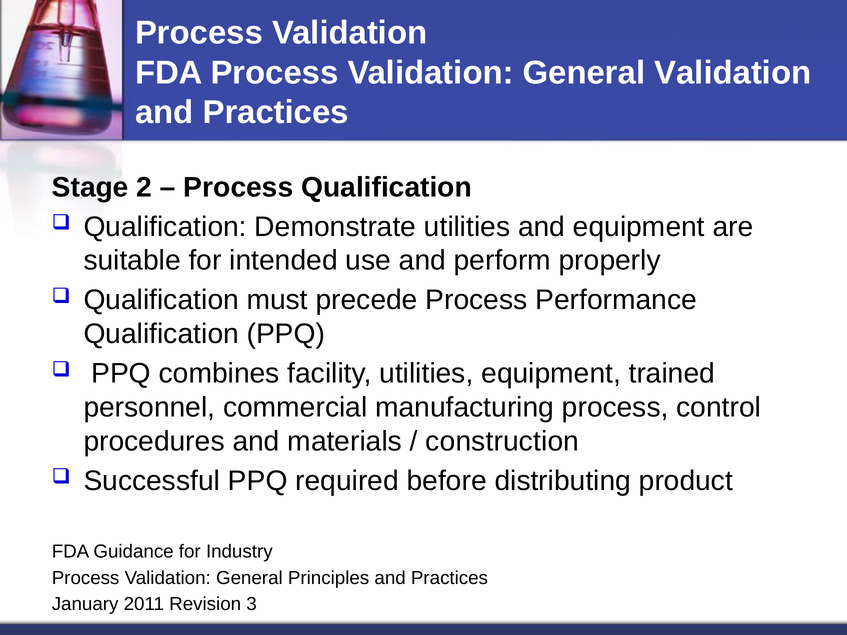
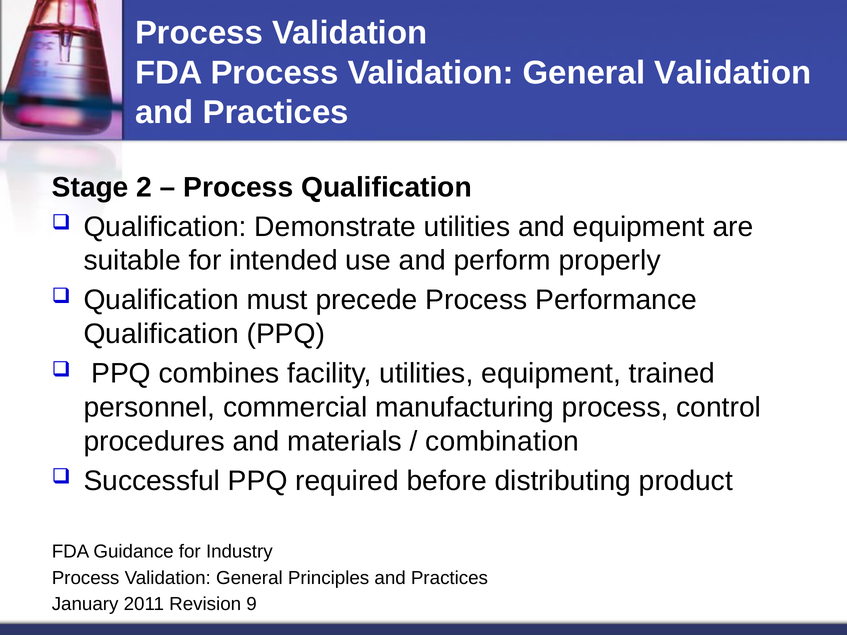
construction: construction -> combination (502, 441)
3: 3 -> 9 (252, 604)
